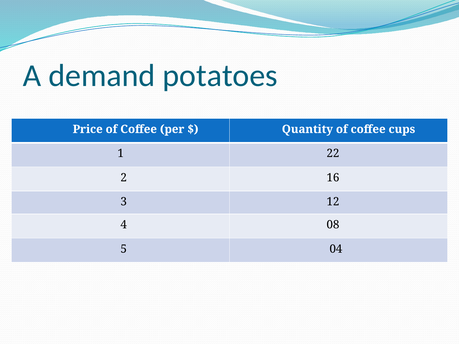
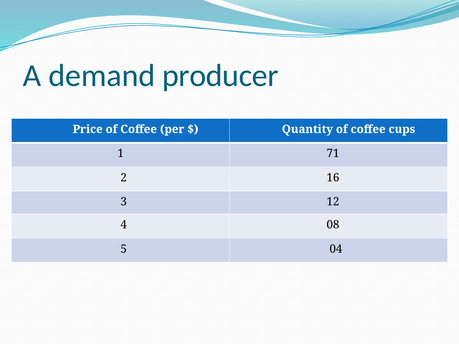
potatoes: potatoes -> producer (220, 76)
22: 22 -> 71 (333, 154)
